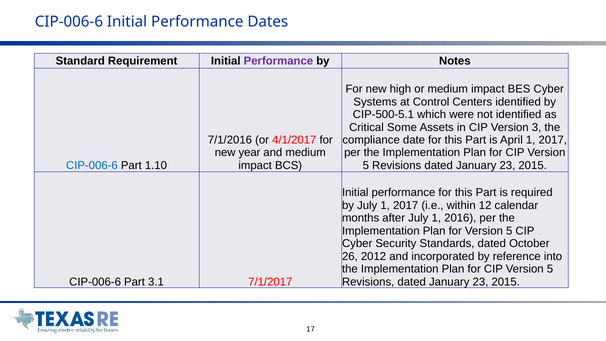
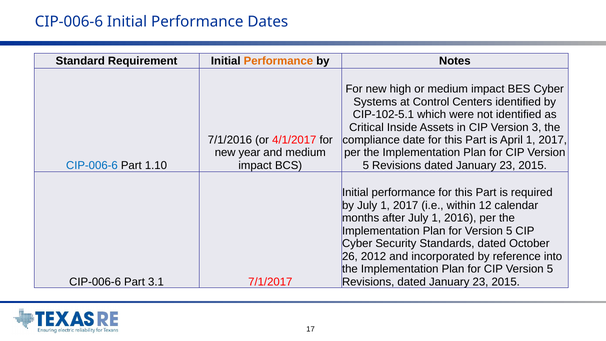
Performance colour: purple -> orange (278, 61)
CIP-500-5.1: CIP-500-5.1 -> CIP-102-5.1 (383, 115)
Some: Some -> Inside (402, 127)
